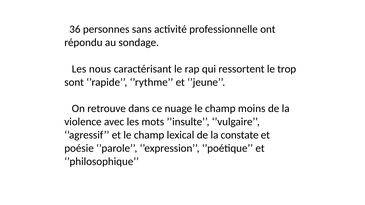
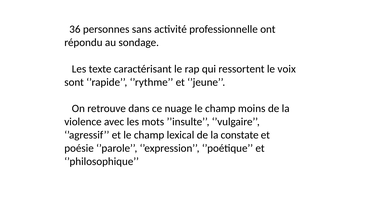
nous: nous -> texte (100, 69)
trop: trop -> voix (287, 69)
